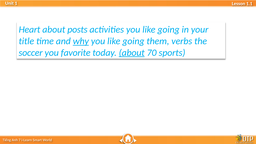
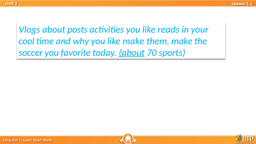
Heart: Heart -> Vlogs (29, 30)
activities you like going: going -> reads (169, 30)
title: title -> cool (26, 41)
why underline: present -> none (81, 41)
going: going -> make (133, 41)
them verbs: verbs -> make (182, 41)
